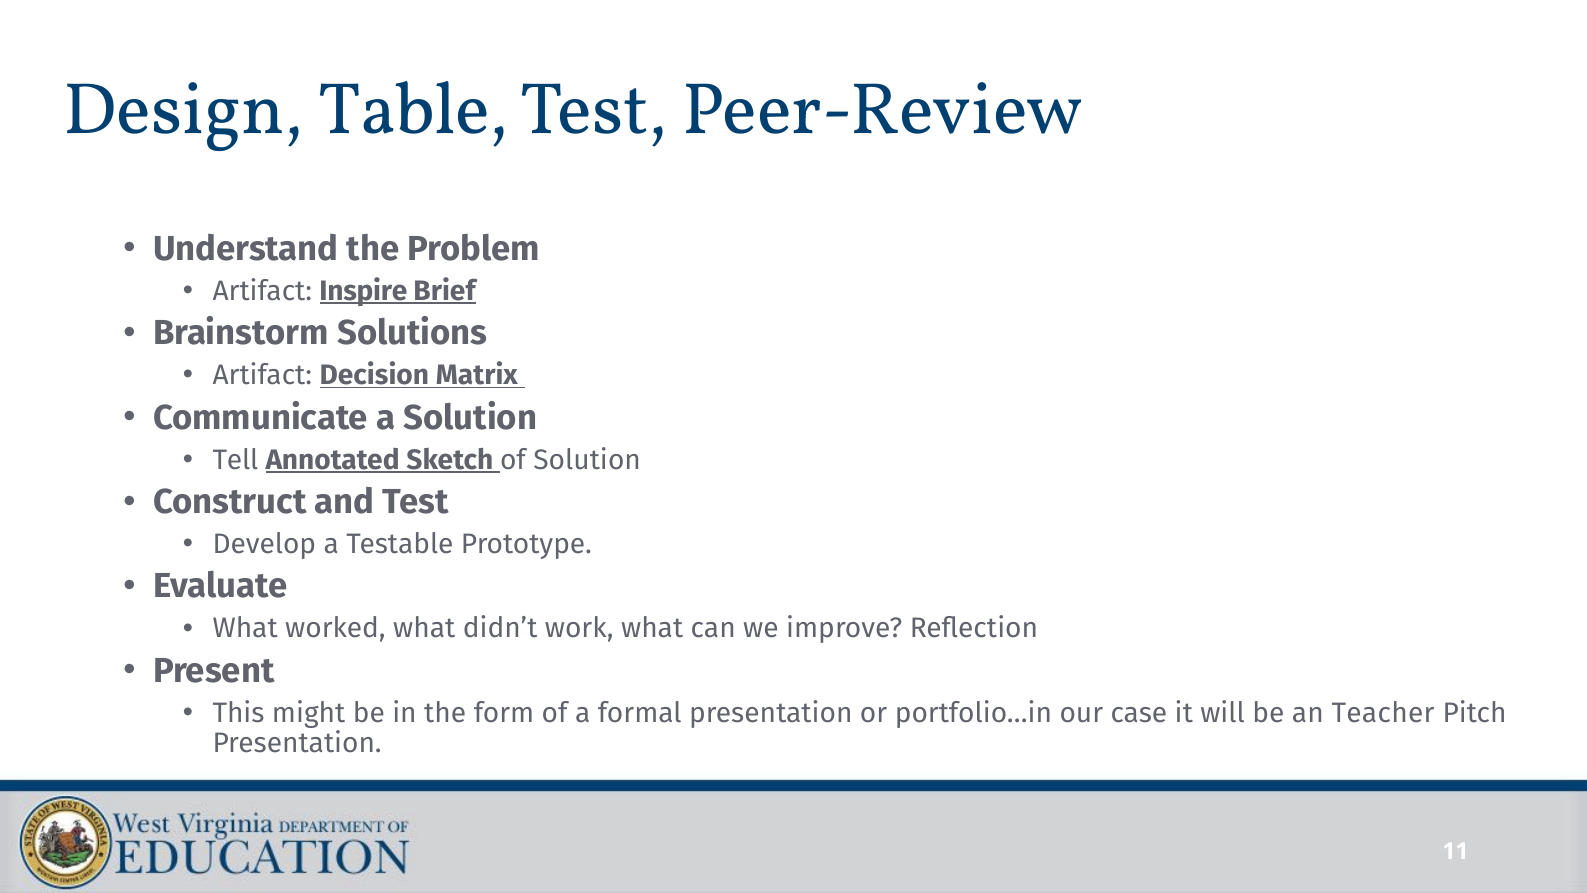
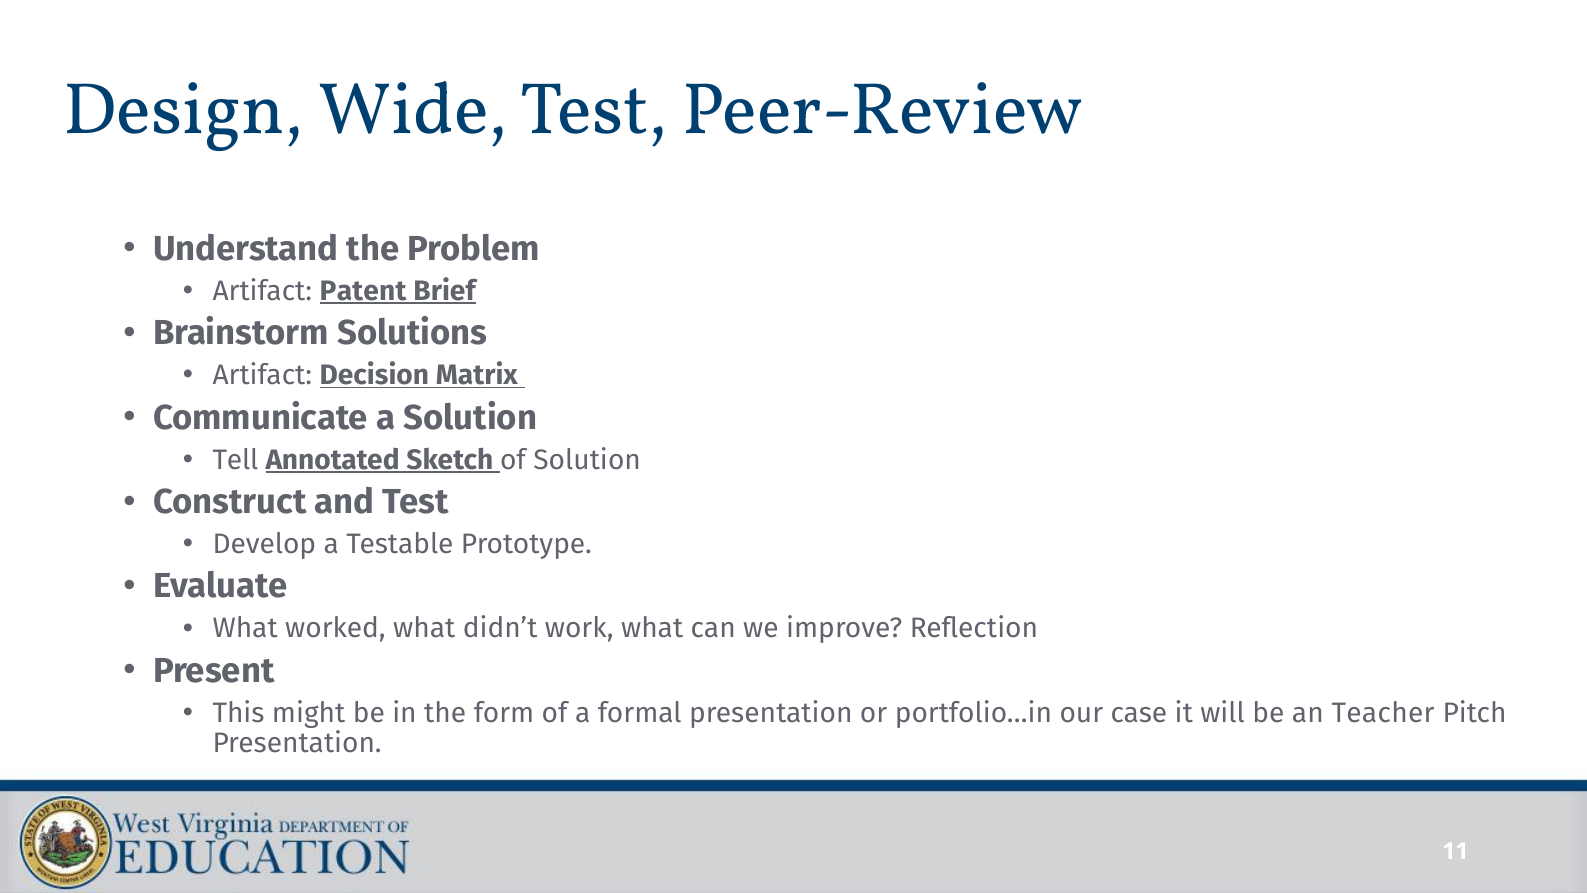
Table: Table -> Wide (413, 109)
Inspire: Inspire -> Patent (363, 291)
